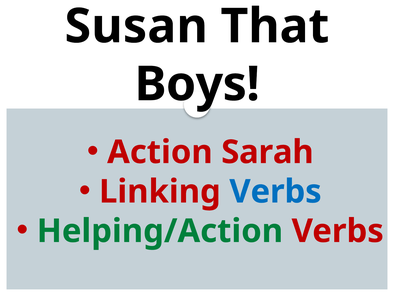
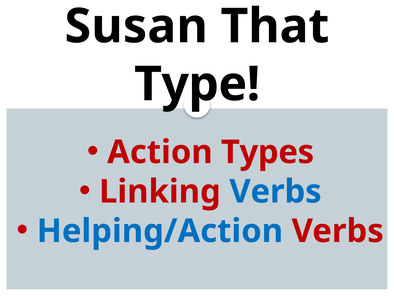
Boys: Boys -> Type (197, 84)
Sarah: Sarah -> Types (267, 152)
Helping/Action colour: green -> blue (160, 231)
